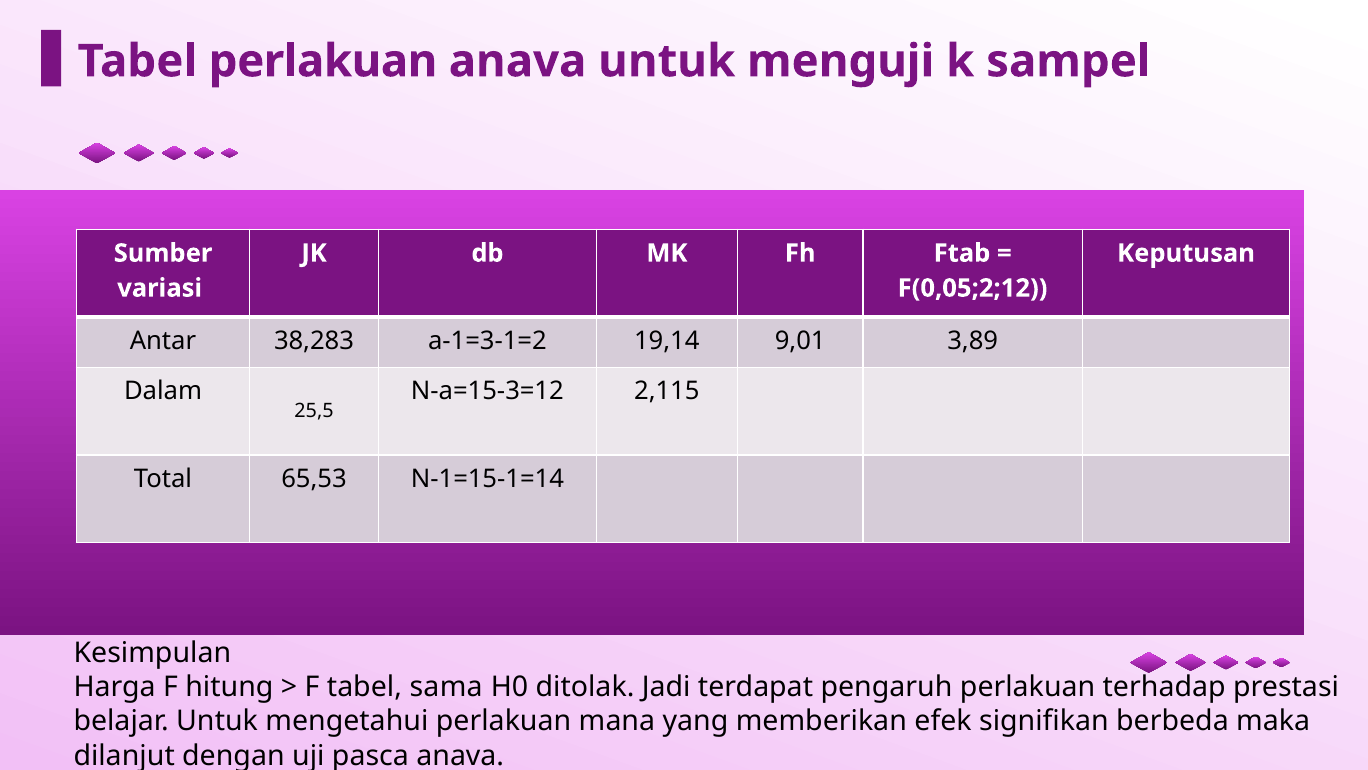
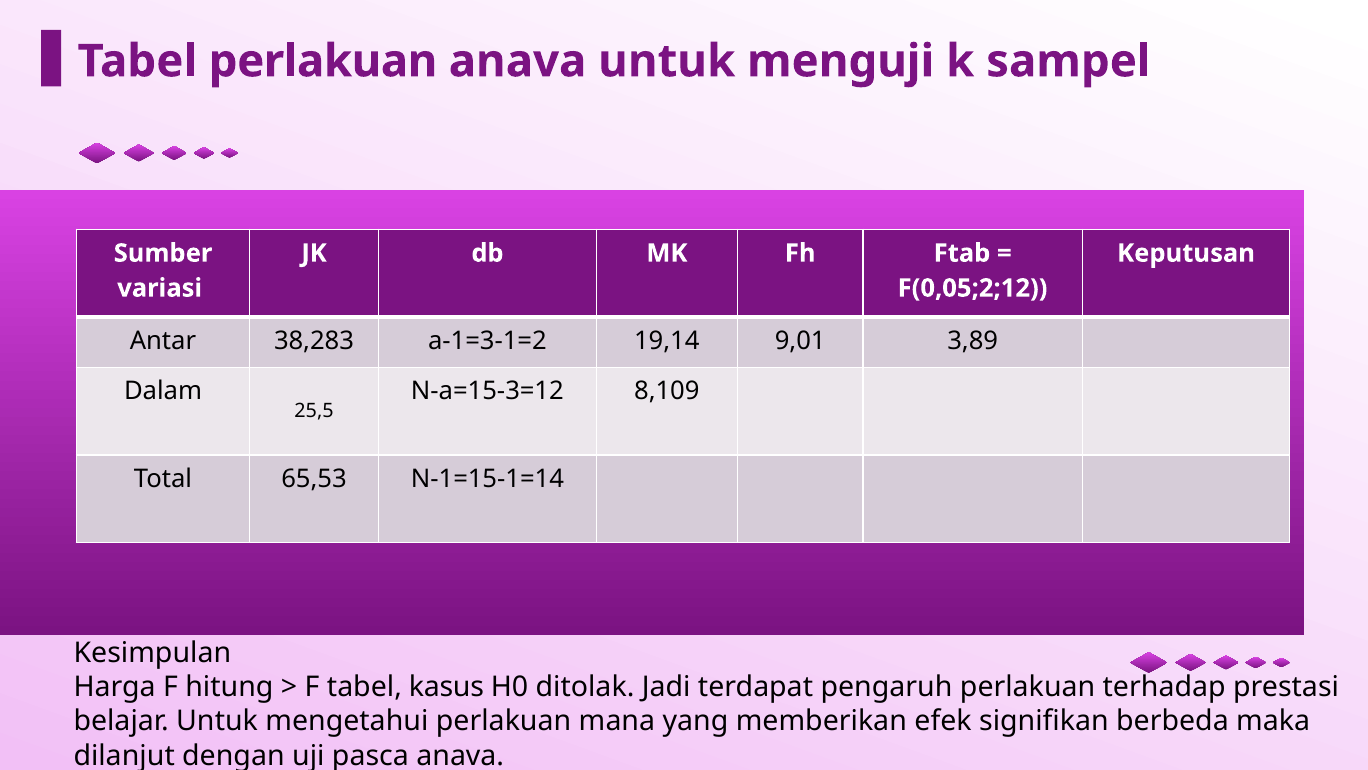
2,115: 2,115 -> 8,109 (667, 391)
sama: sama -> kasus (446, 687)
